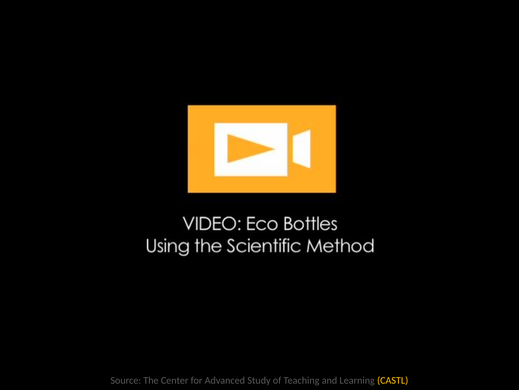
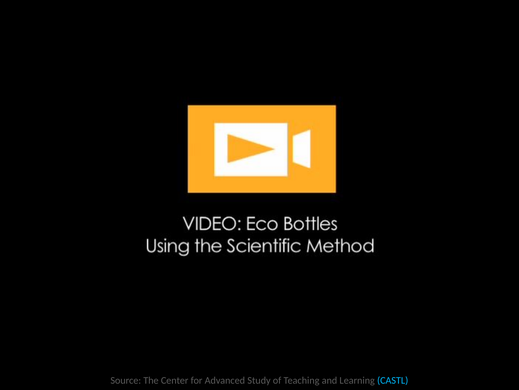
CASTL colour: yellow -> light blue (393, 380)
